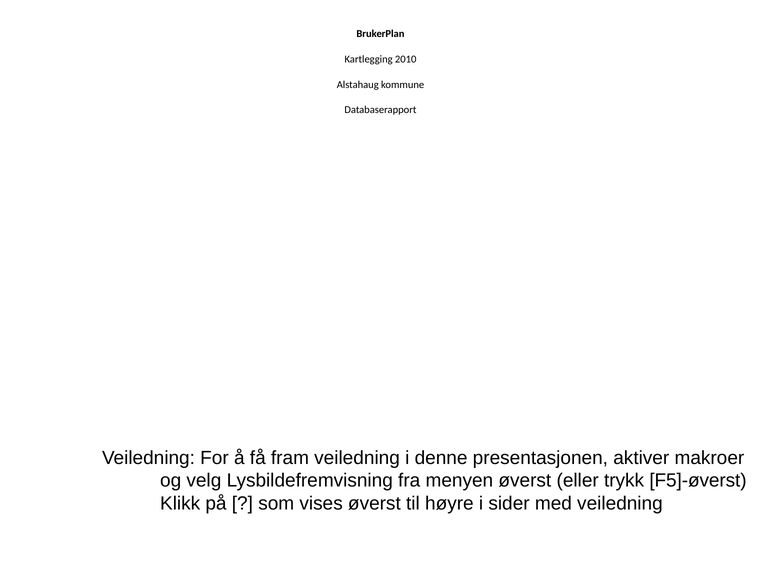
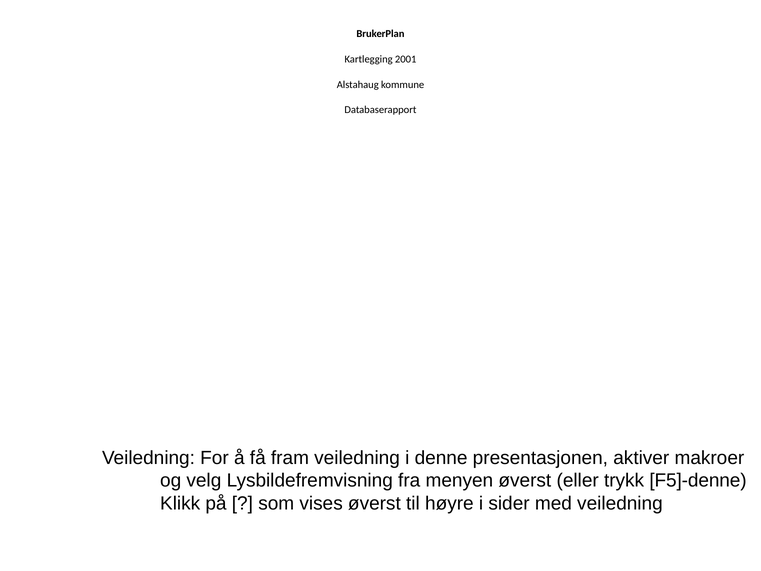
2010: 2010 -> 2001 (406, 59)
F5]-øverst: F5]-øverst -> F5]-denne (698, 480)
